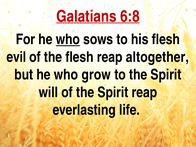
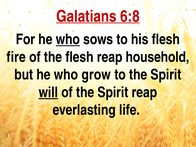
evil: evil -> fire (16, 57)
altogether: altogether -> household (157, 57)
will underline: none -> present (48, 92)
